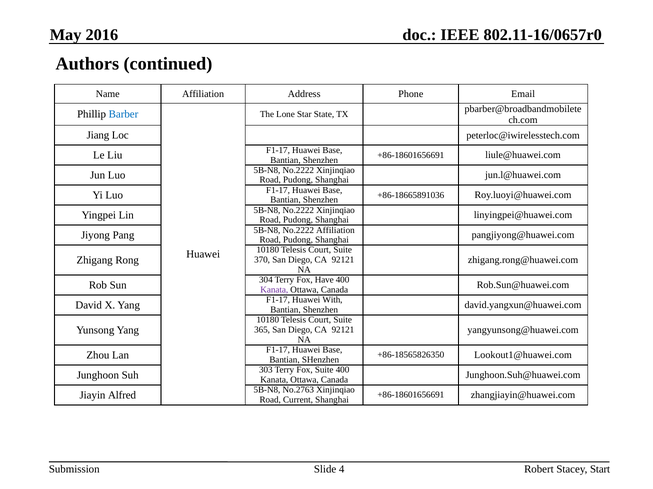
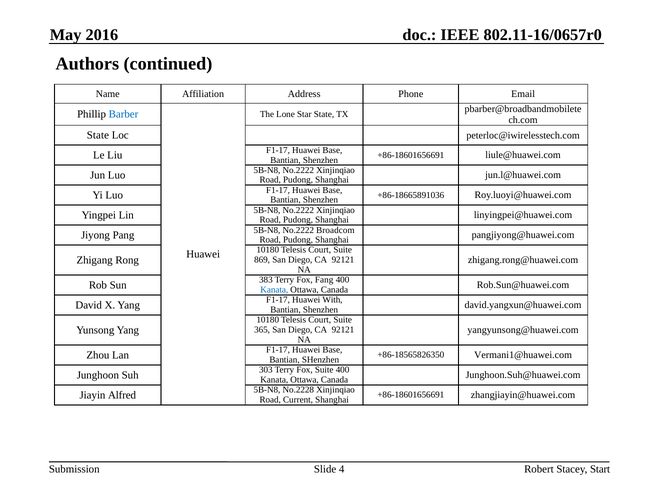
Jiang: Jiang -> State (98, 135)
No.2222 Affiliation: Affiliation -> Broadcom (335, 230)
370: 370 -> 869 (262, 260)
304: 304 -> 383 (266, 280)
Have: Have -> Fang (324, 280)
Kanata colour: purple -> blue (274, 290)
Lookout1@huawei.com: Lookout1@huawei.com -> Vermani1@huawei.com (523, 356)
No.2763: No.2763 -> No.2228 (298, 391)
